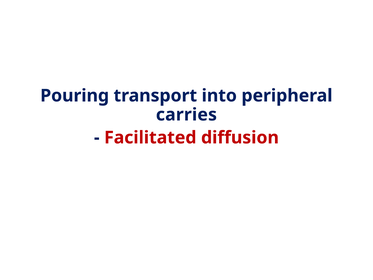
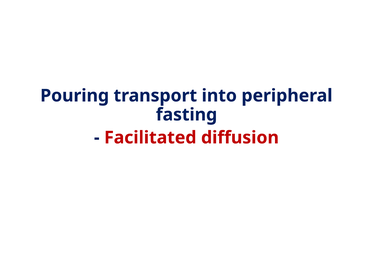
carries: carries -> fasting (187, 115)
